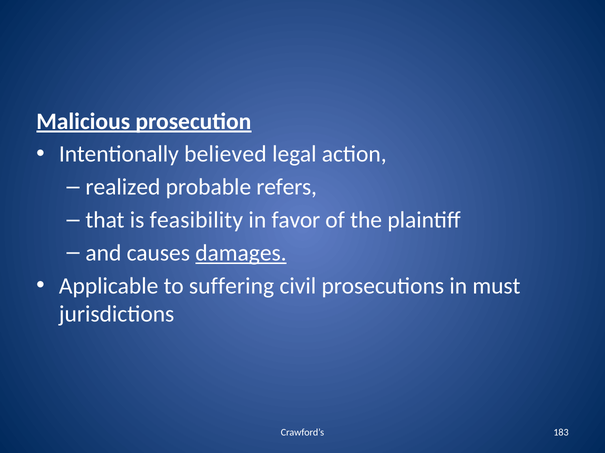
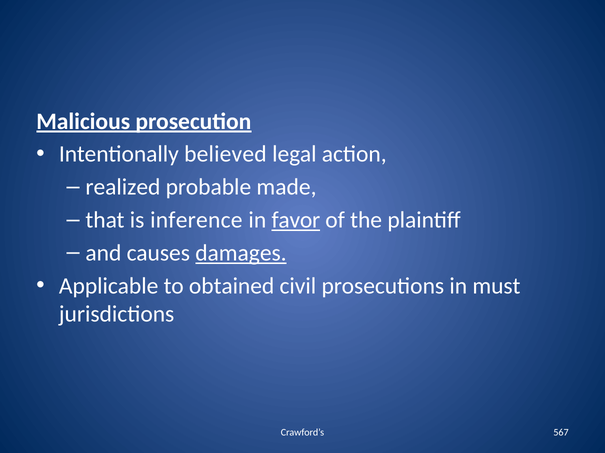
refers: refers -> made (286, 187)
feasibility: feasibility -> inference (196, 220)
favor underline: none -> present (296, 220)
suffering: suffering -> obtained (232, 286)
183: 183 -> 567 (561, 433)
